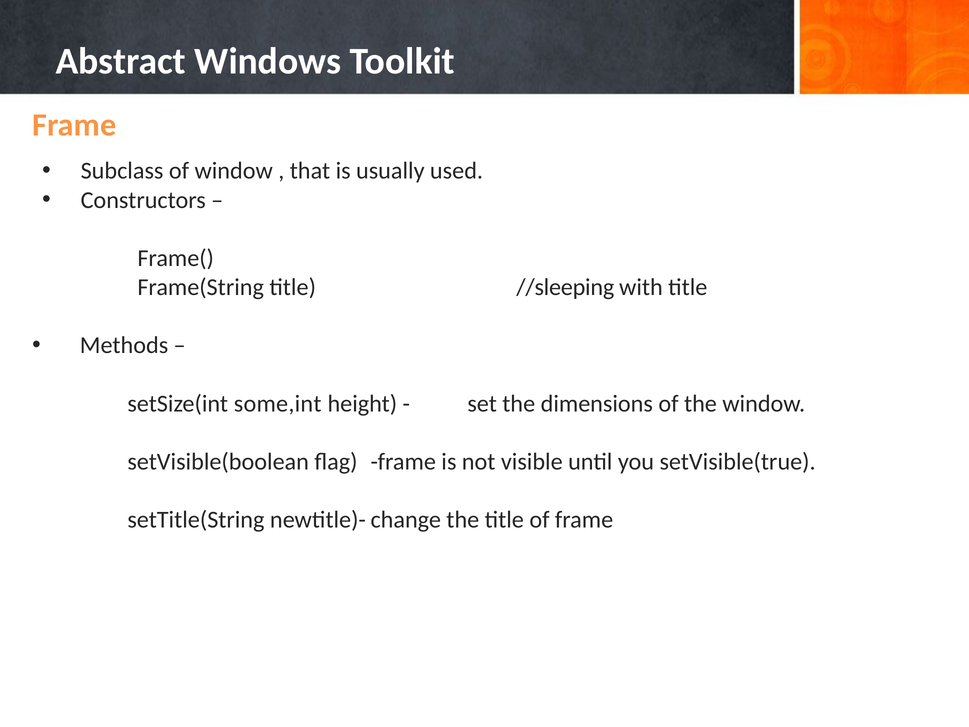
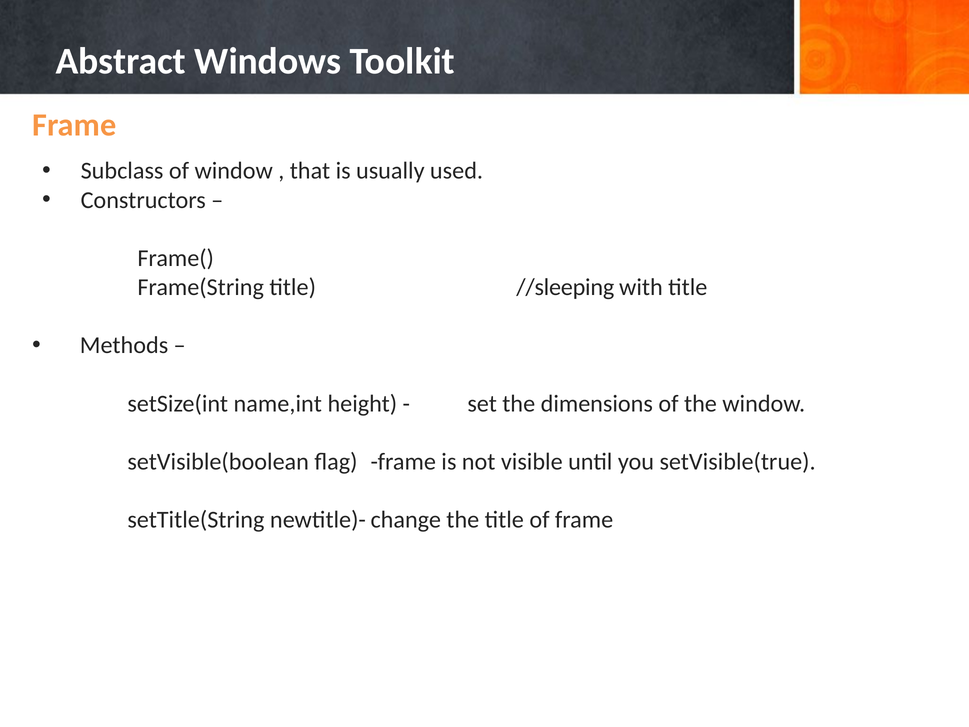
some,int: some,int -> name,int (278, 403)
